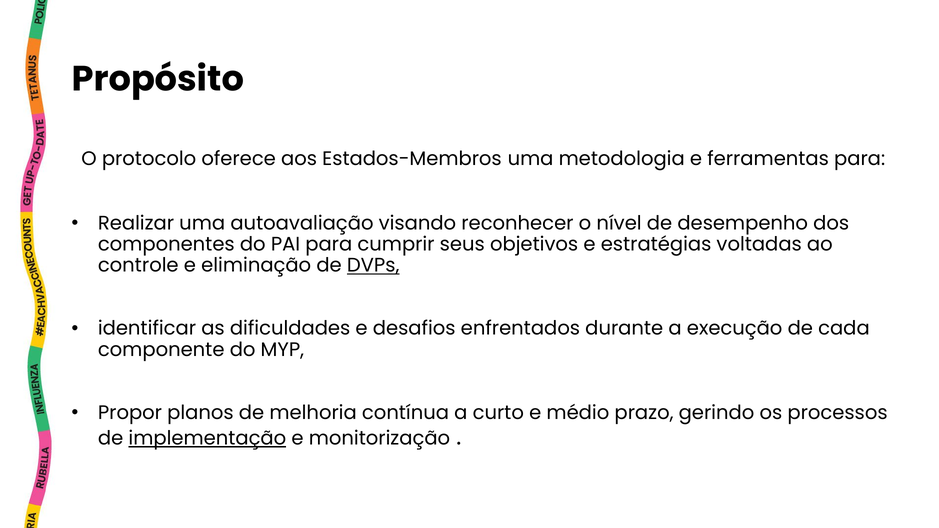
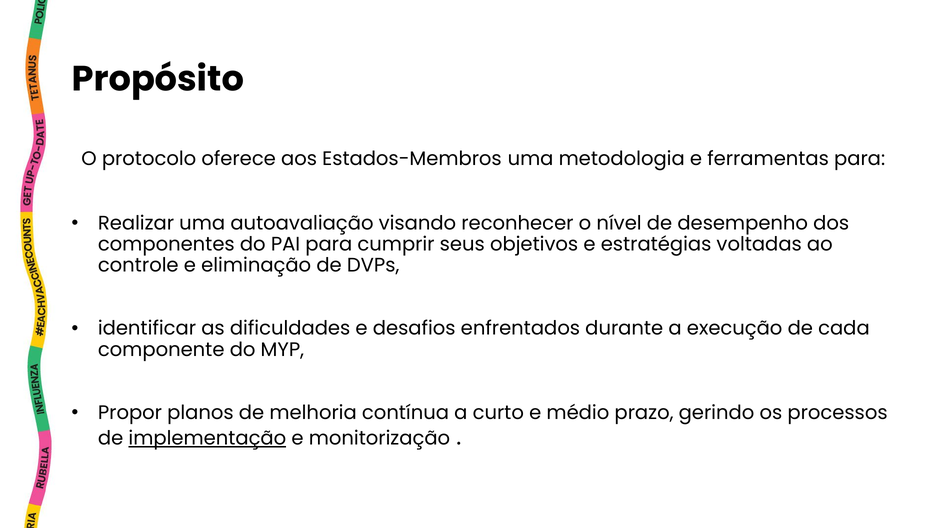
DVPs underline: present -> none (373, 266)
